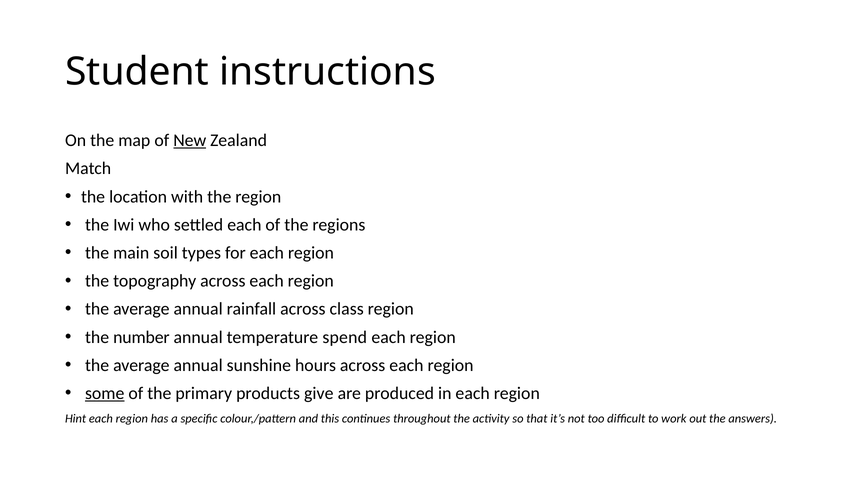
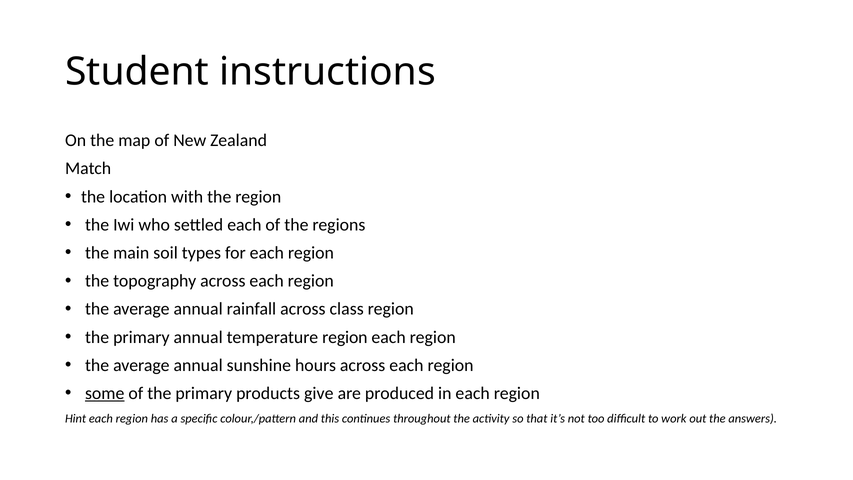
New underline: present -> none (190, 140)
number: number -> primary (141, 337)
temperature spend: spend -> region (345, 337)
